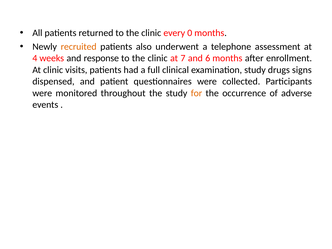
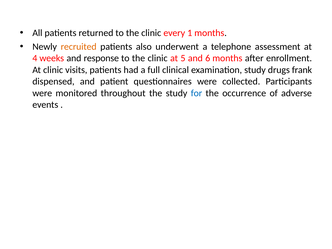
0: 0 -> 1 (190, 33)
7: 7 -> 5 (183, 58)
signs: signs -> frank (302, 70)
for colour: orange -> blue (197, 93)
